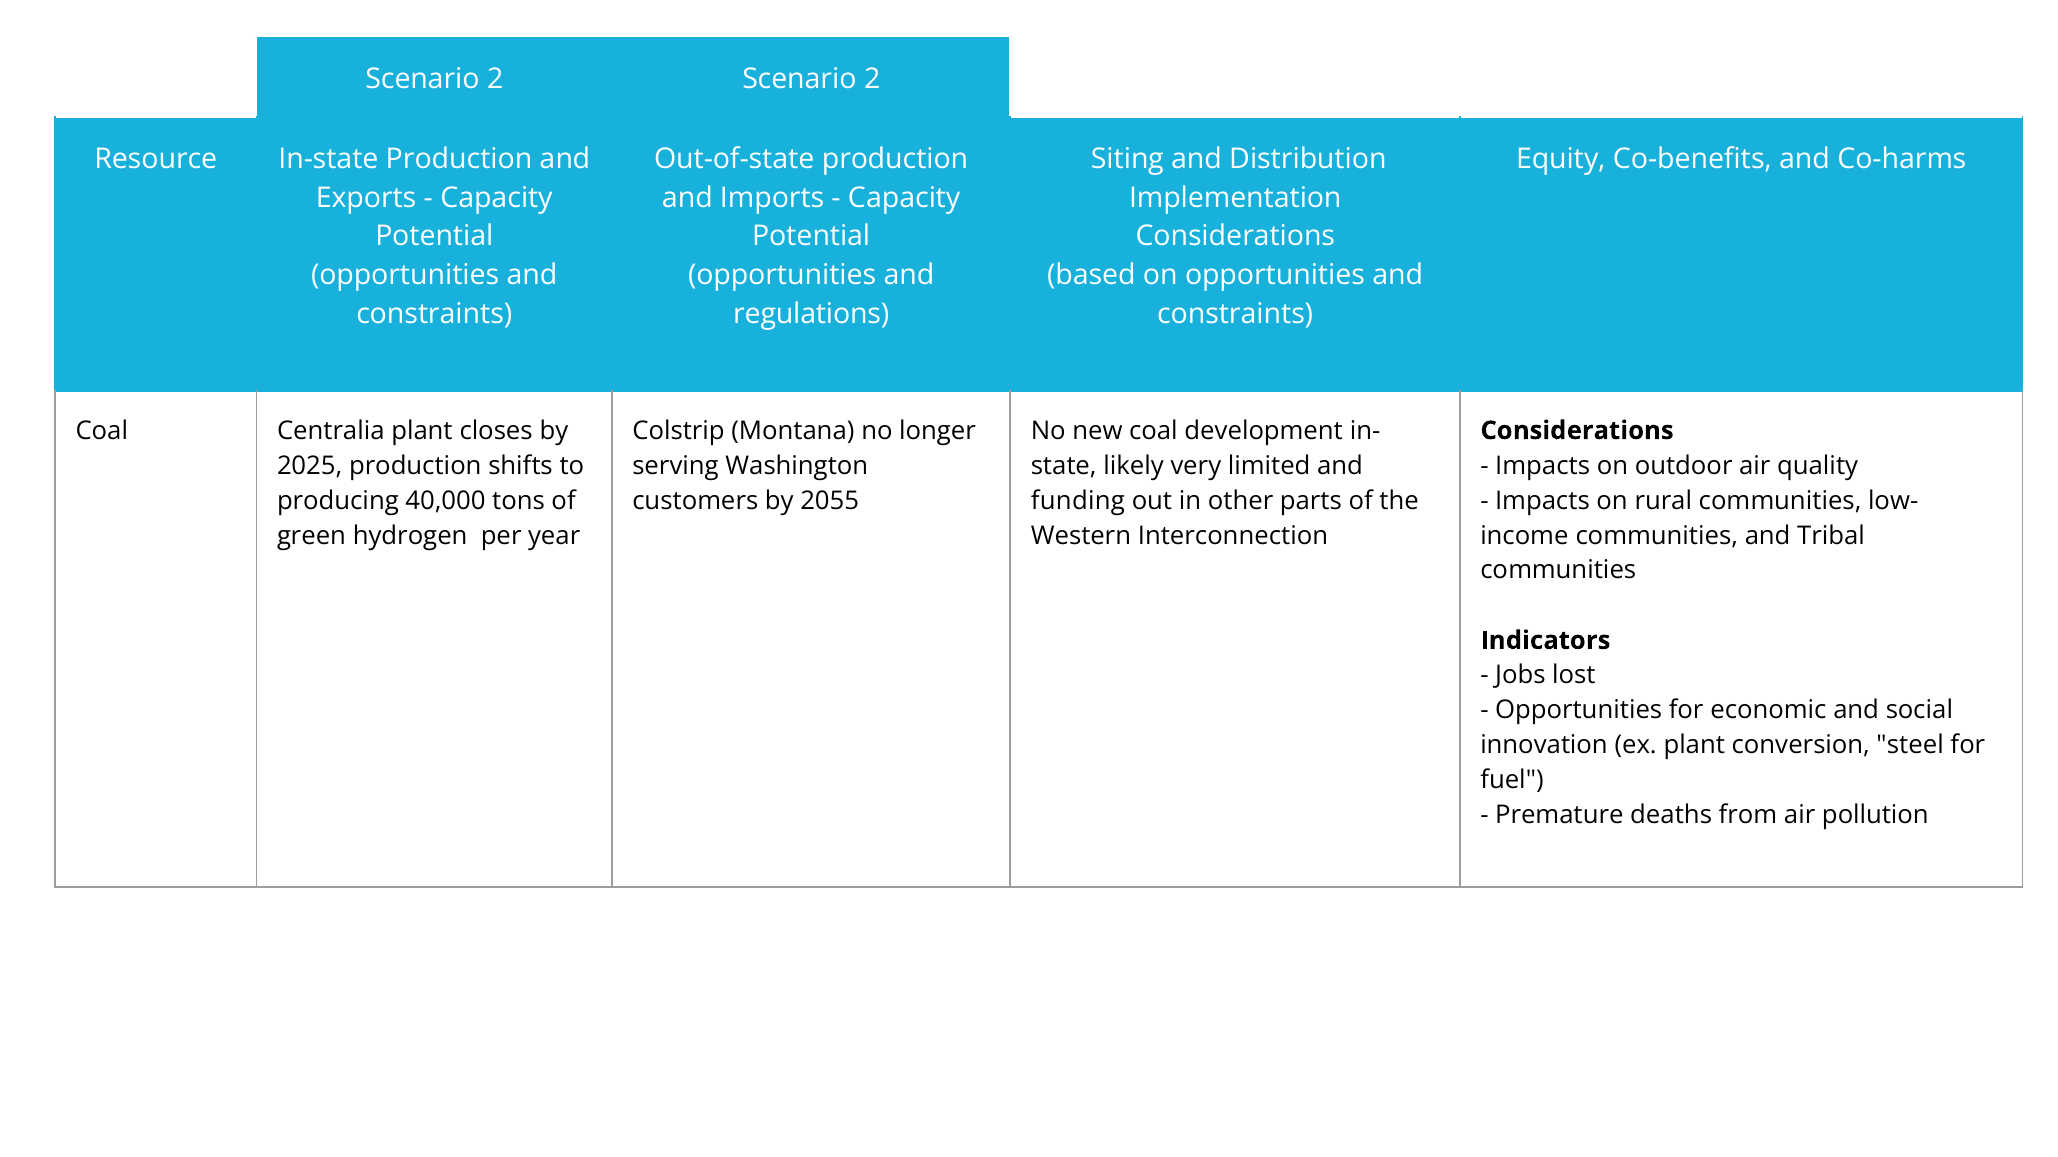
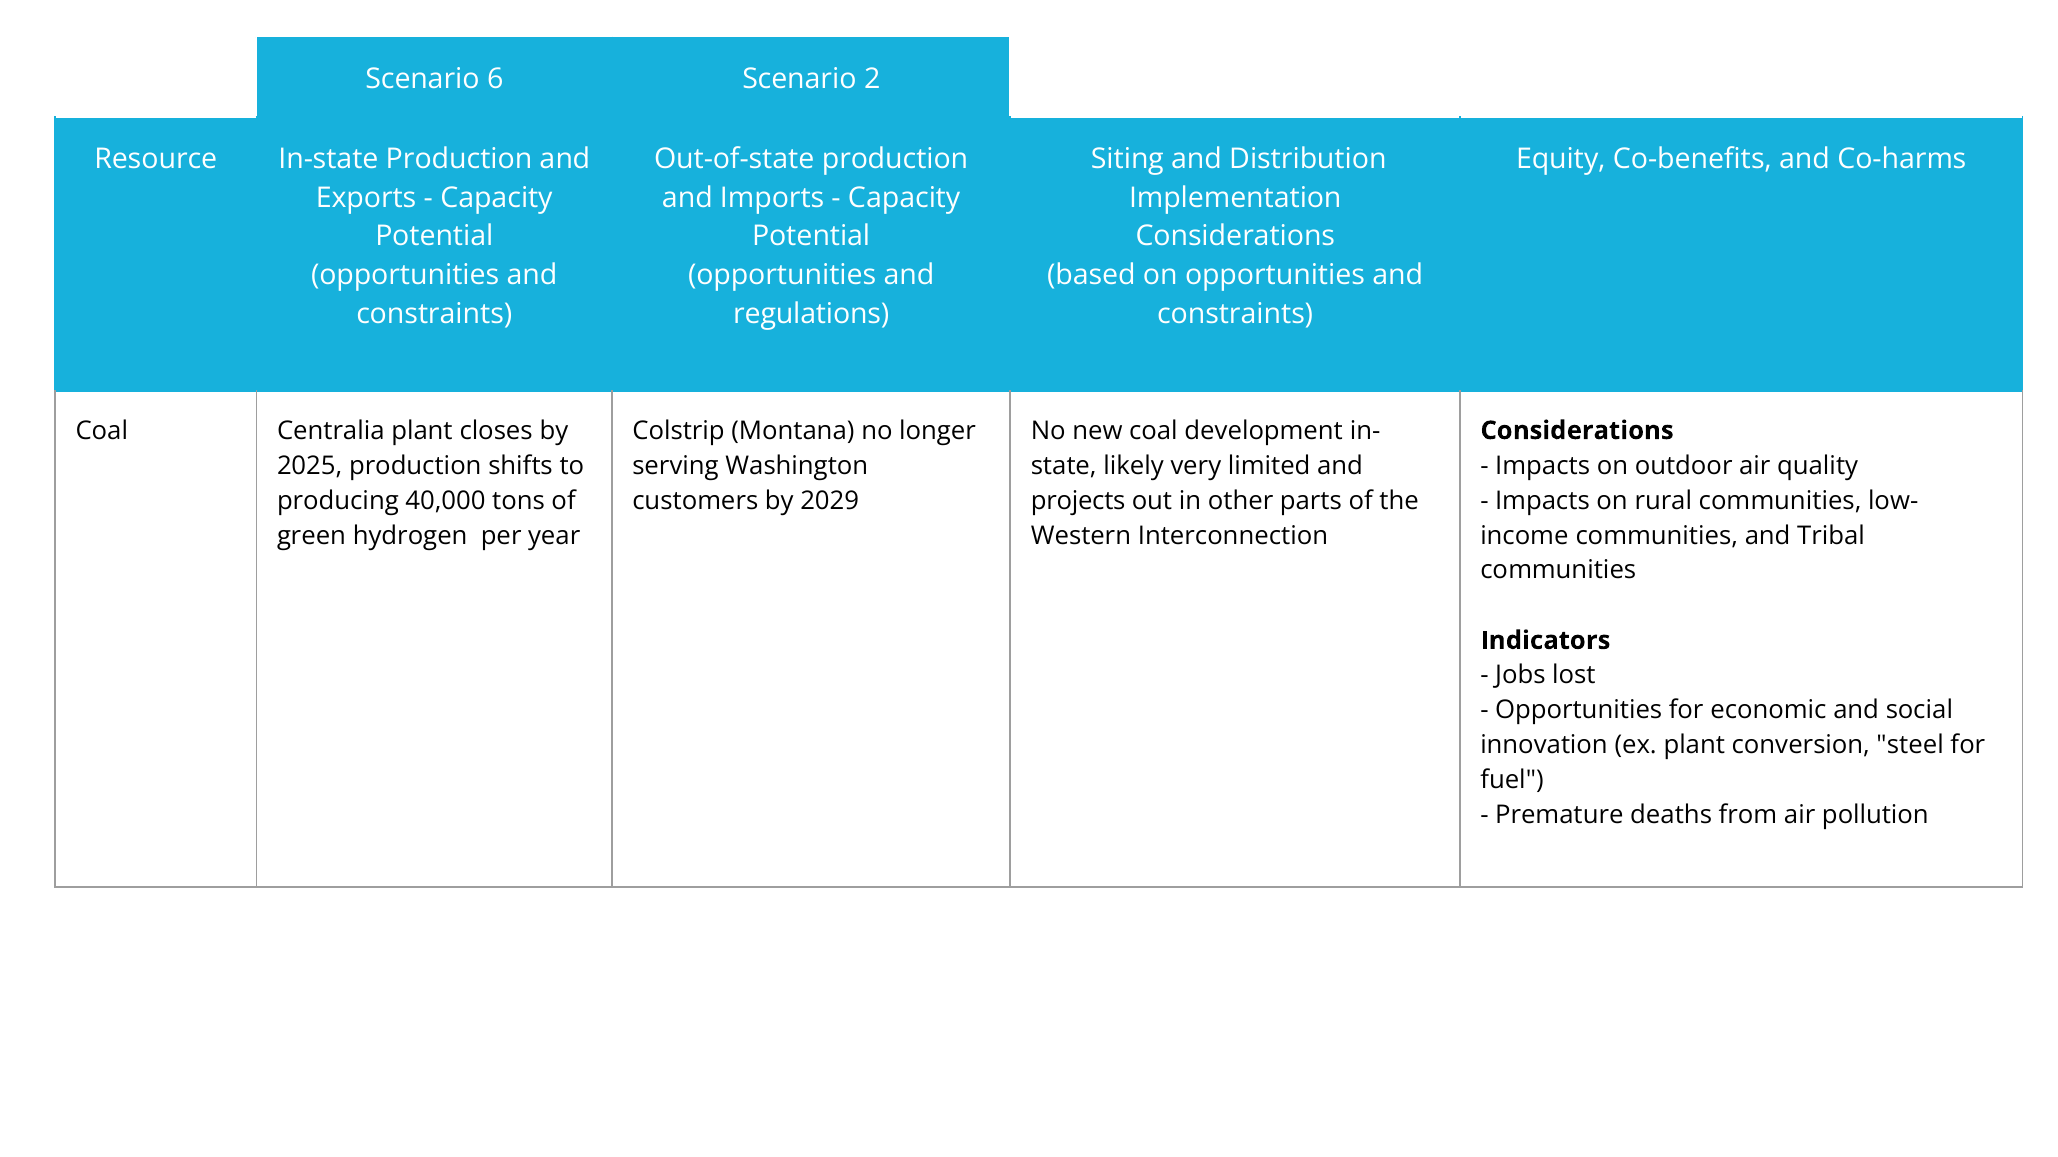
2: 2 -> 6 (495, 79)
2055: 2055 -> 2029 (830, 501)
funding: funding -> projects (1078, 501)
